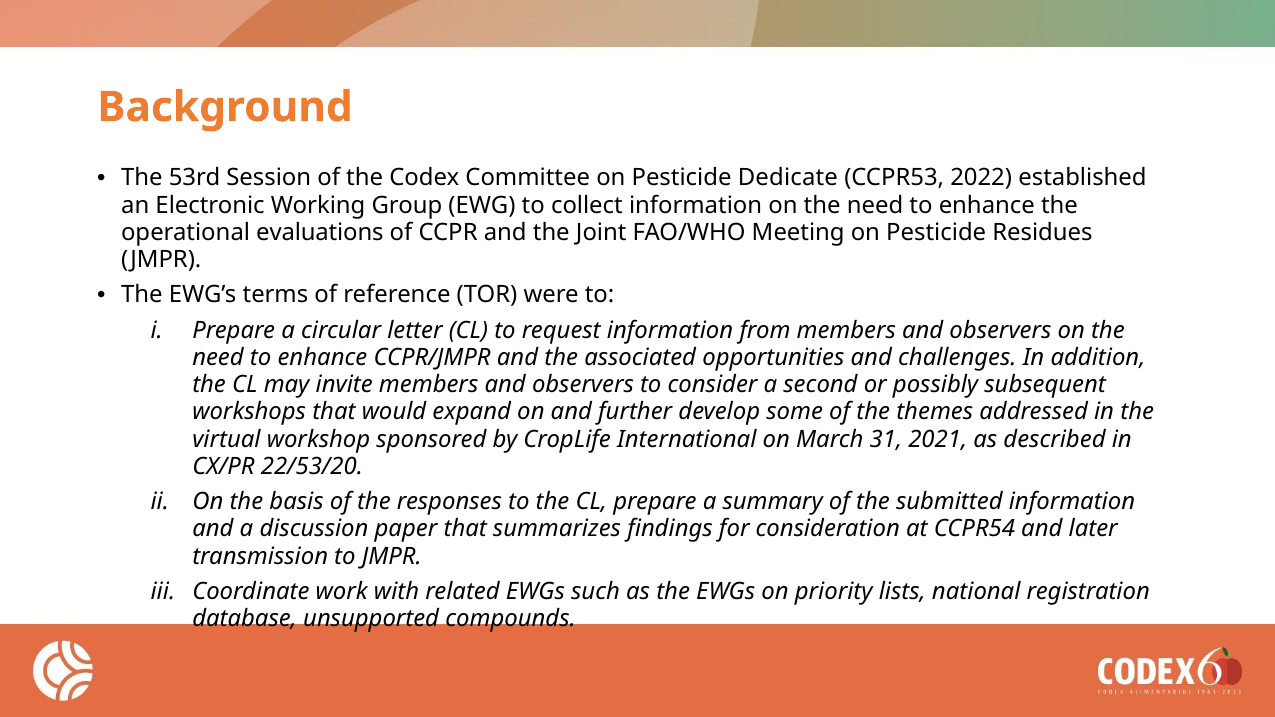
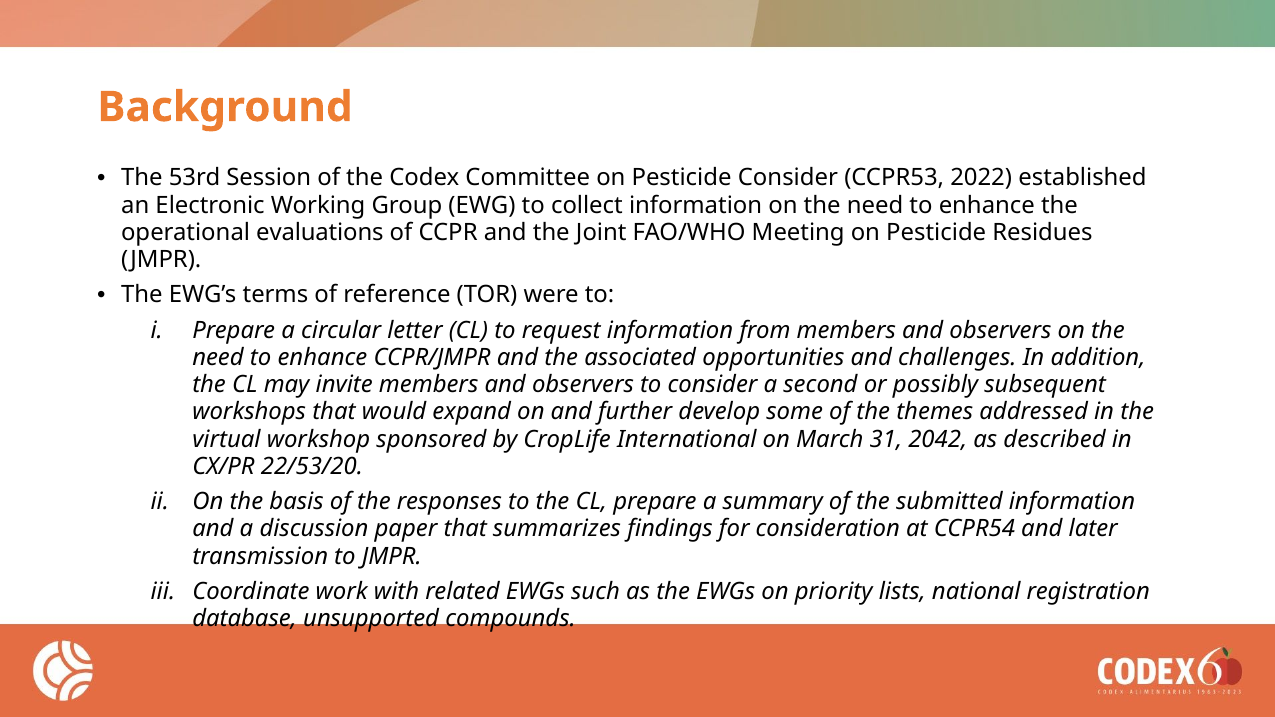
Pesticide Dedicate: Dedicate -> Consider (788, 178)
2021: 2021 -> 2042 (938, 439)
